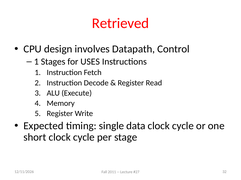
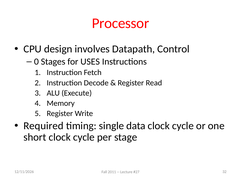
Retrieved: Retrieved -> Processor (121, 23)
1: 1 -> 0 (36, 62)
Expected: Expected -> Required (44, 126)
